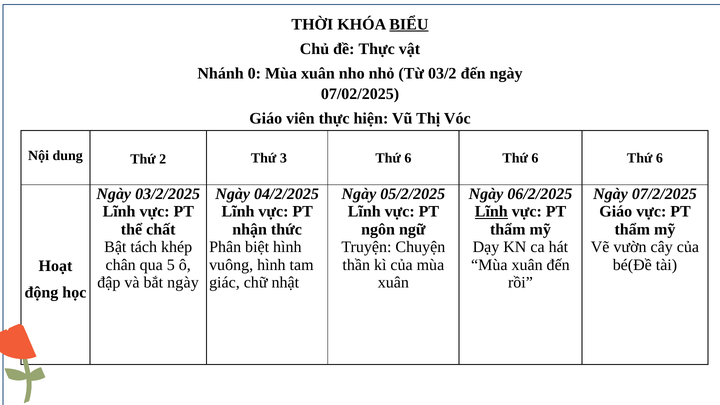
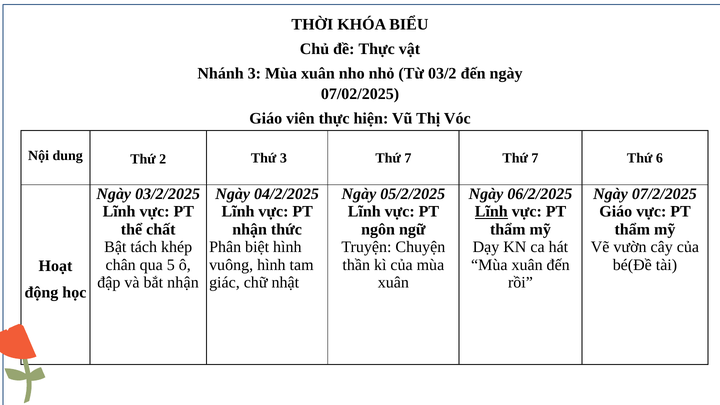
BIỂU underline: present -> none (409, 24)
Nhánh 0: 0 -> 3 (254, 73)
3 Thứ 6: 6 -> 7 (408, 158)
6: 6 -> 7 (535, 158)
bắt ngày: ngày -> nhận (183, 283)
